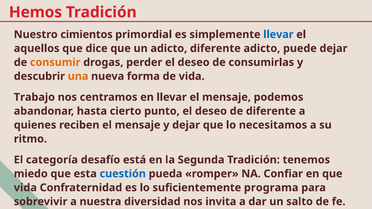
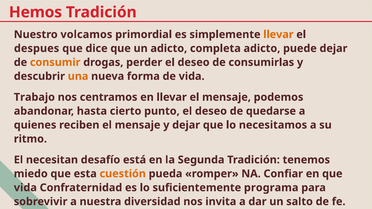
cimientos: cimientos -> volcamos (86, 35)
llevar colour: blue -> orange (278, 35)
aquellos: aquellos -> despues (37, 48)
adicto diferente: diferente -> completa (215, 48)
de diferente: diferente -> quedarse (271, 111)
categoría: categoría -> necesitan (52, 160)
cuestión colour: blue -> orange (123, 174)
